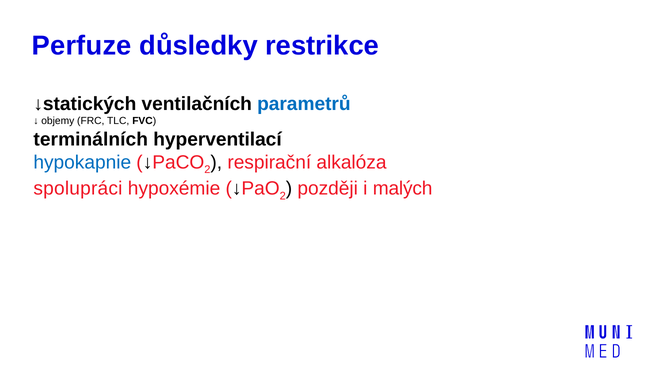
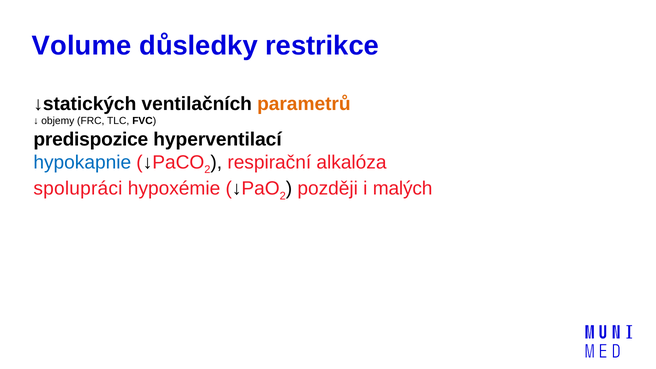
Perfuze: Perfuze -> Volume (82, 46)
parametrů colour: blue -> orange (304, 104)
terminálních: terminálních -> predispozice (91, 139)
